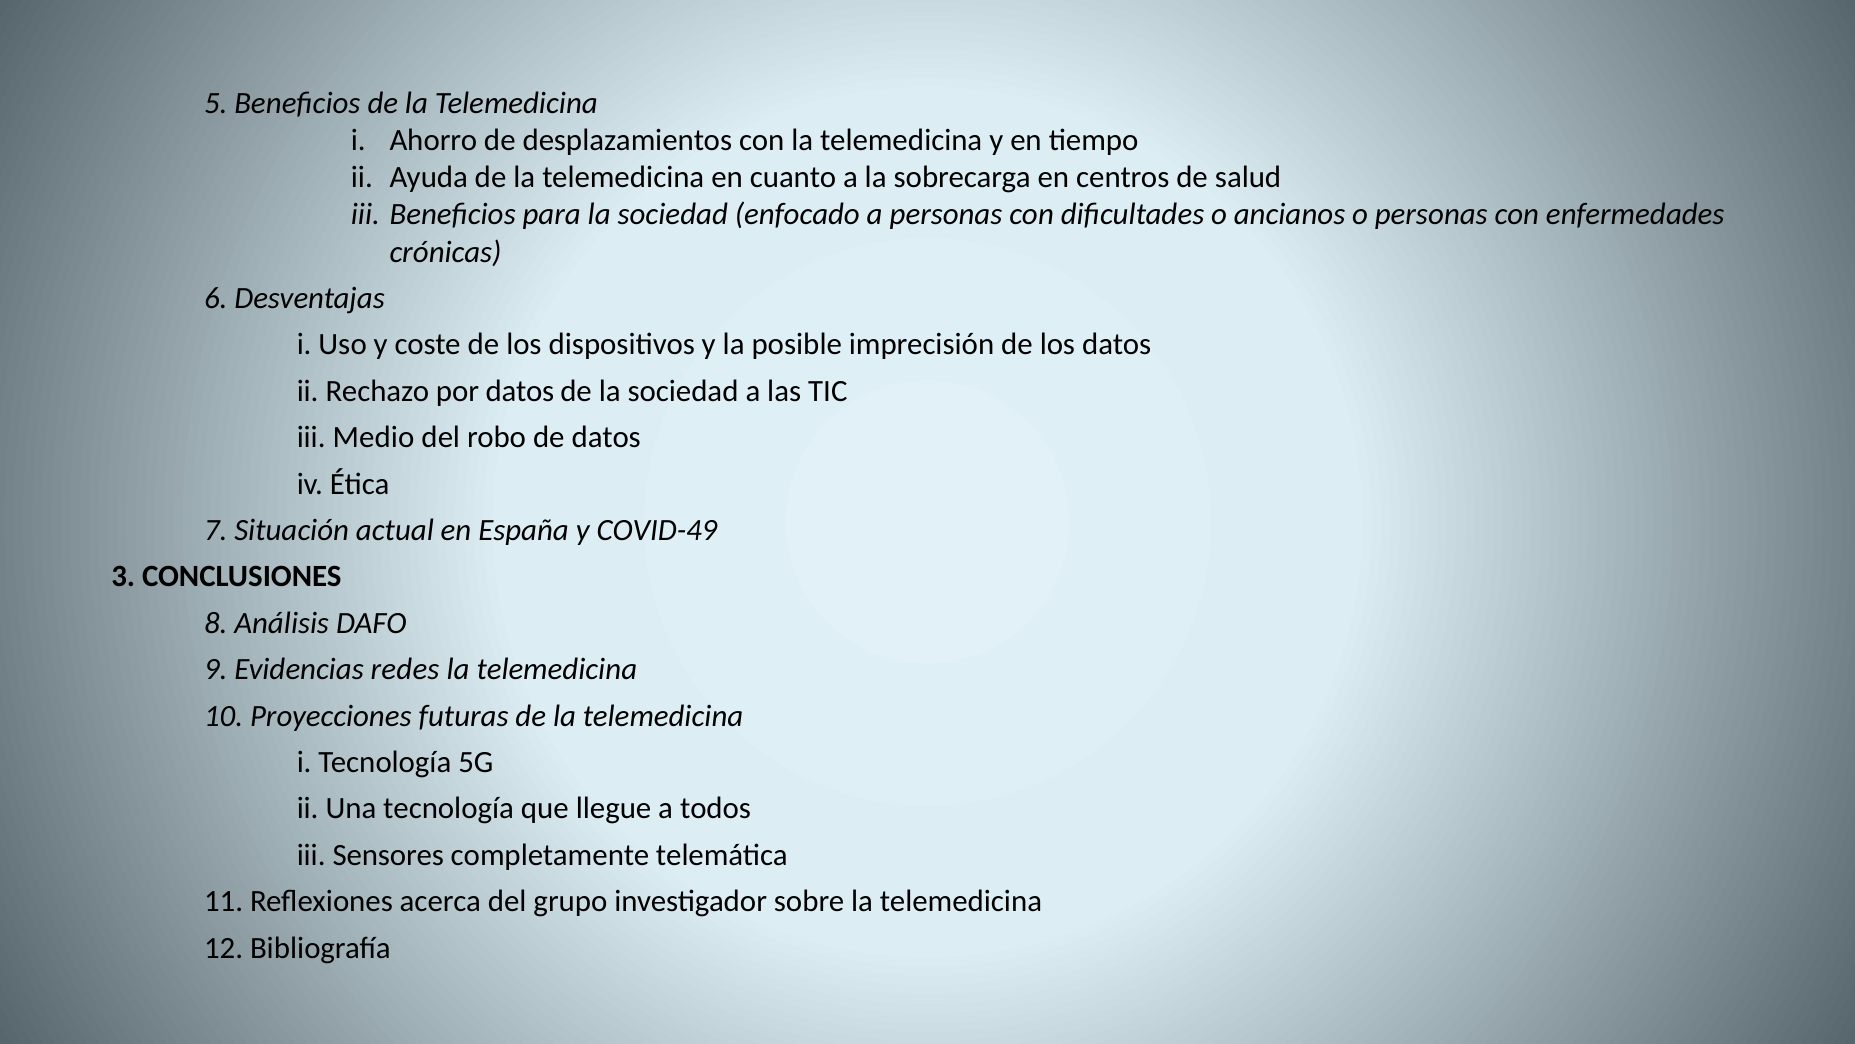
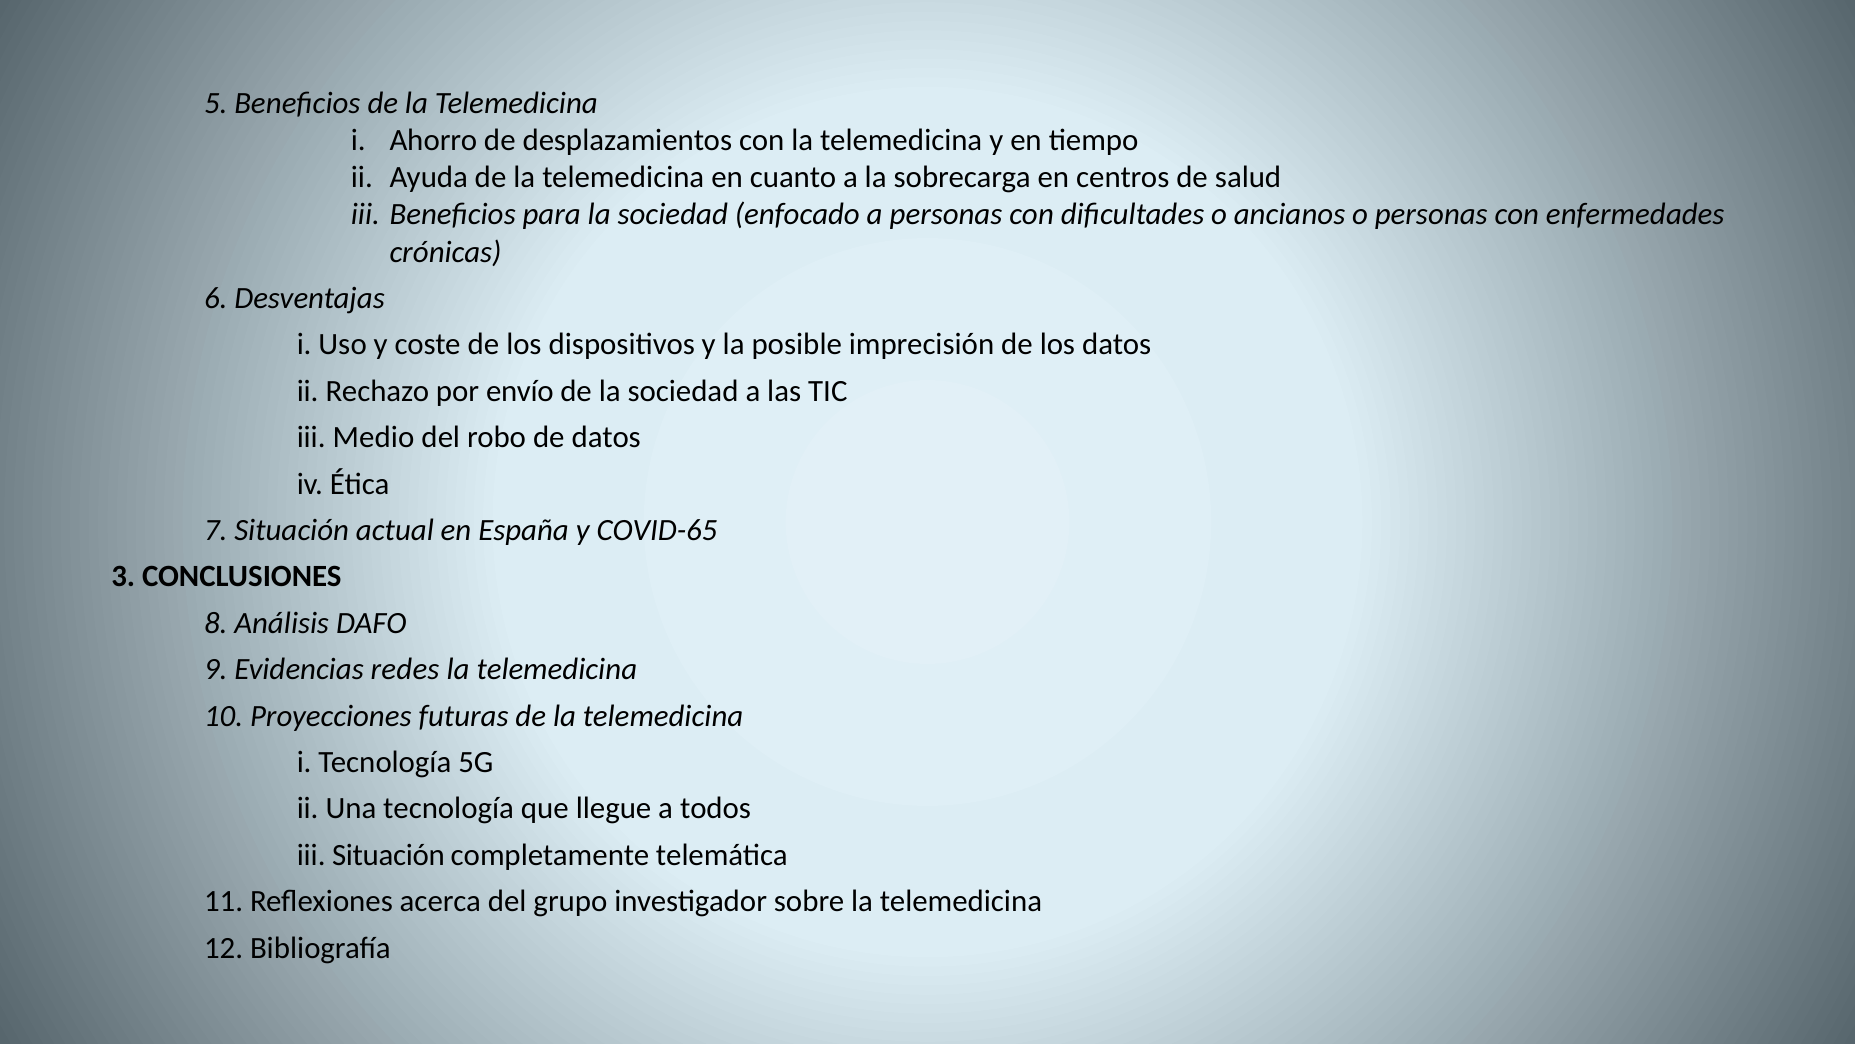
por datos: datos -> envío (520, 391)
COVID-49: COVID-49 -> COVID-65 (657, 530)
iii Sensores: Sensores -> Situación (388, 855)
